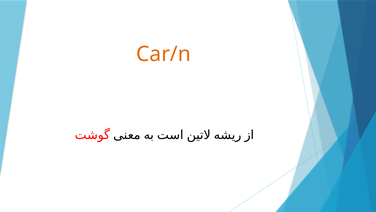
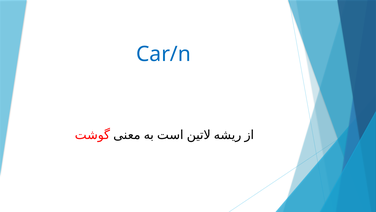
Car/n colour: orange -> blue (163, 54)
